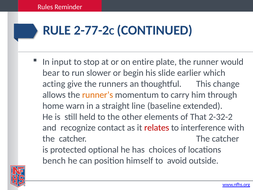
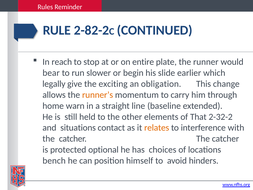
2-77-2: 2-77-2 -> 2-82-2 (92, 30)
input: input -> reach (62, 62)
acting: acting -> legally (54, 84)
runners: runners -> exciting (113, 84)
thoughtful: thoughtful -> obligation (161, 84)
recognize: recognize -> situations (78, 128)
relates colour: red -> orange (157, 128)
outside: outside -> hinders (204, 160)
